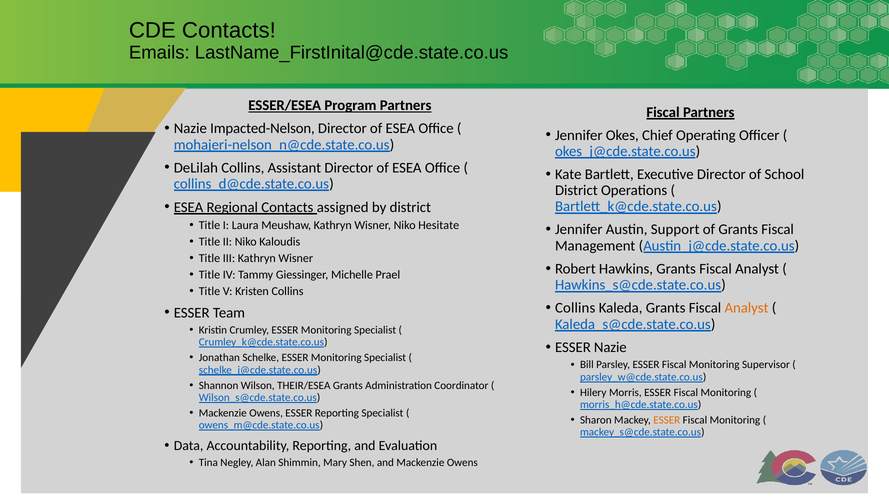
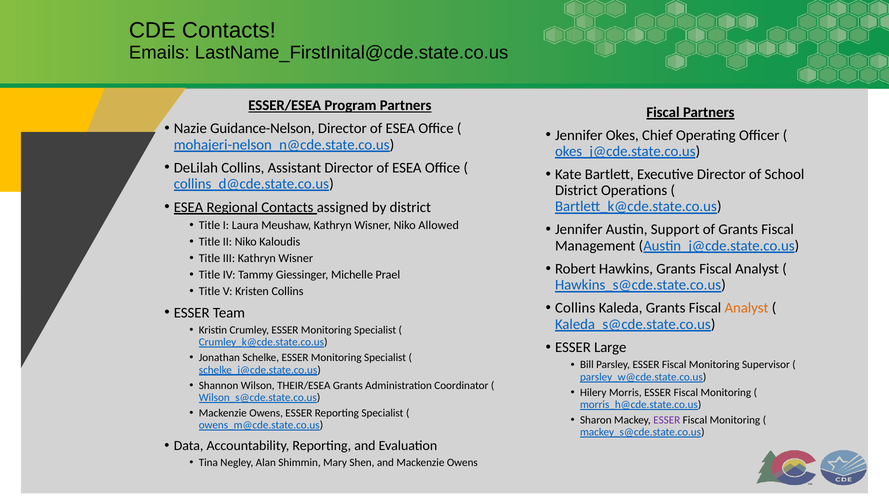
Impacted-Nelson: Impacted-Nelson -> Guidance-Nelson (262, 128)
Hesitate: Hesitate -> Allowed (439, 225)
ESSER Nazie: Nazie -> Large (610, 347)
ESSER colour: orange -> purple (667, 420)
